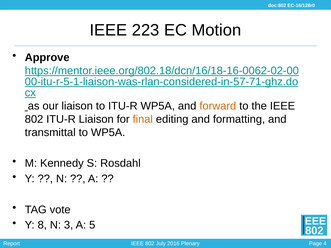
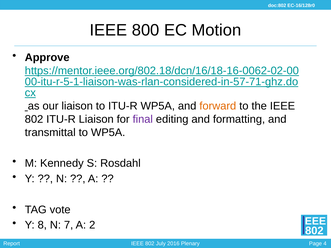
223: 223 -> 800 (146, 30)
final colour: orange -> purple (143, 119)
3: 3 -> 7 (69, 225)
5: 5 -> 2 (92, 225)
